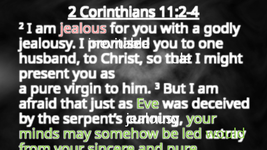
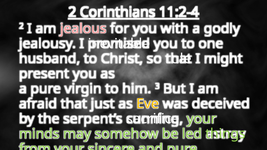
Eve colour: light green -> yellow (148, 104)
serpent’s jealousy: jealousy -> sacrifice (155, 119)
would: would -> things (225, 134)
